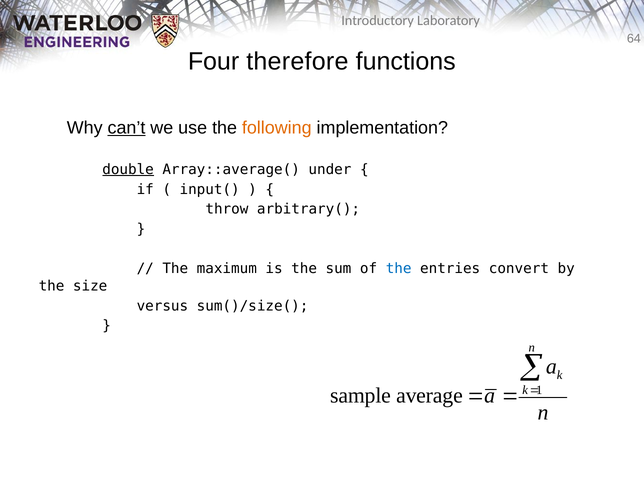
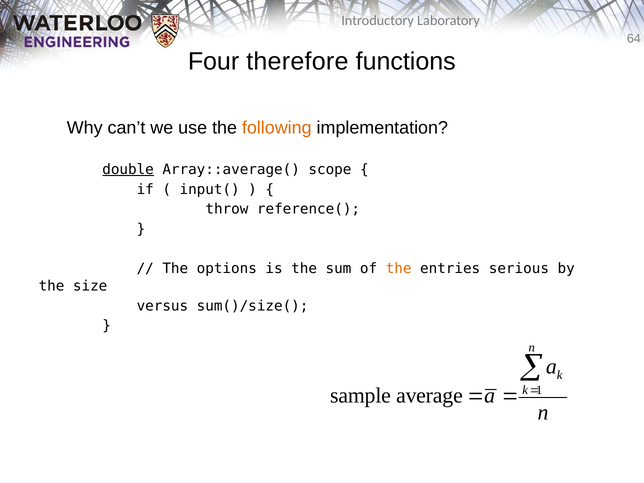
can’t underline: present -> none (126, 128)
under: under -> scope (330, 170)
arbitrary(: arbitrary( -> reference( (309, 209)
maximum: maximum -> options (227, 269)
the colour: blue -> orange (399, 269)
convert: convert -> serious (519, 269)
